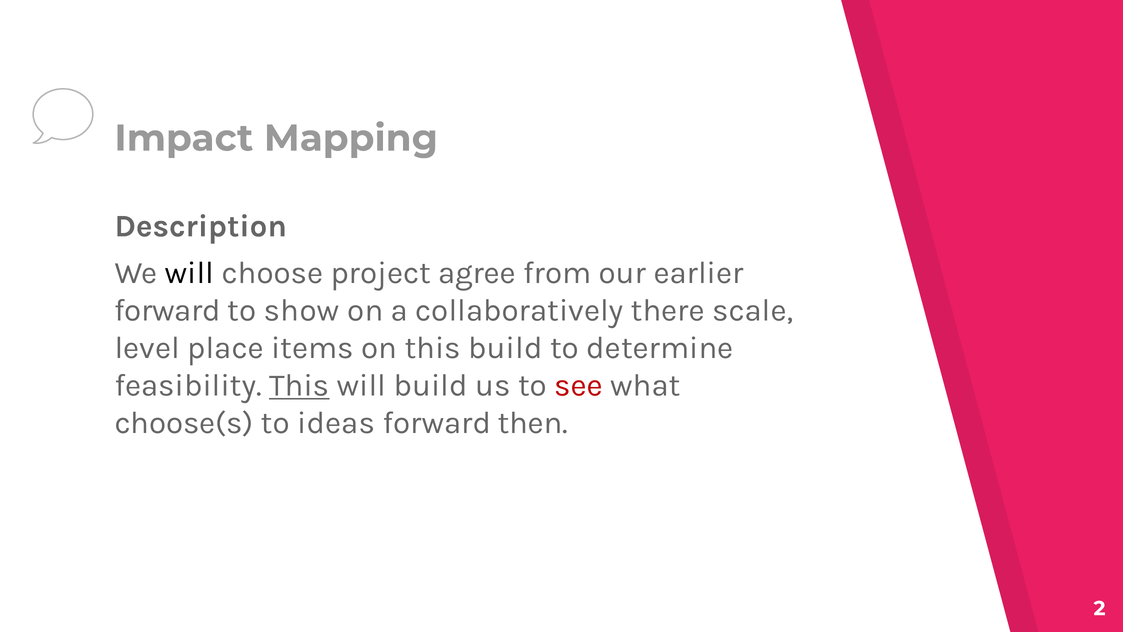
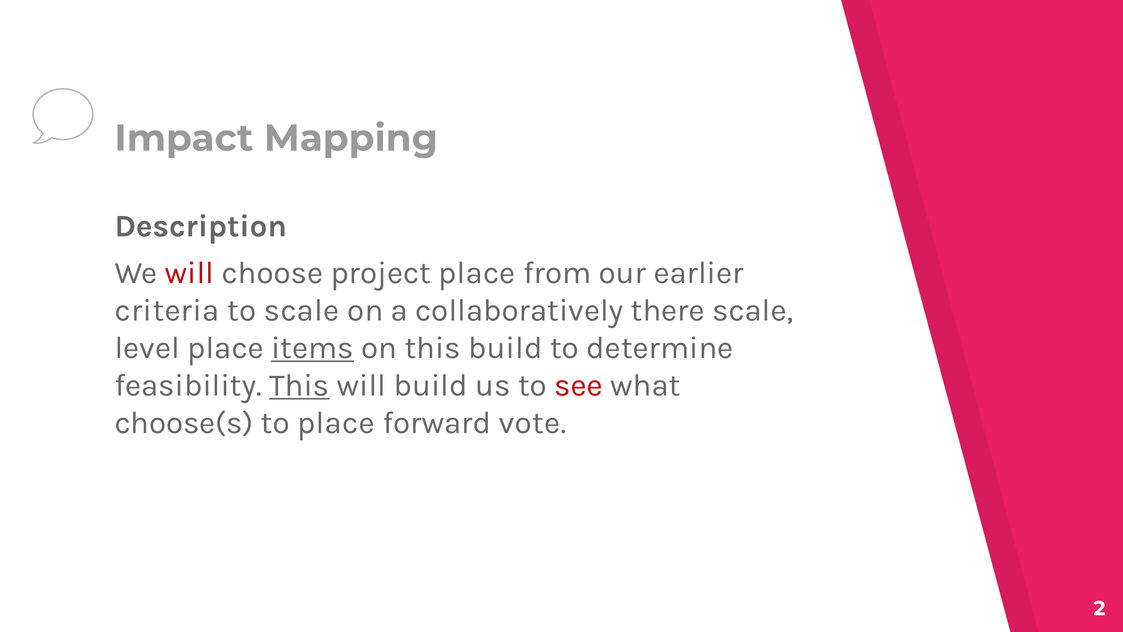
will colour: black -> red (189, 273)
project agree: agree -> place (477, 273)
forward: forward -> criteria (167, 310)
to show: show -> scale (302, 310)
items underline: none -> present (312, 348)
to ideas: ideas -> place (336, 423)
then: then -> vote (533, 423)
